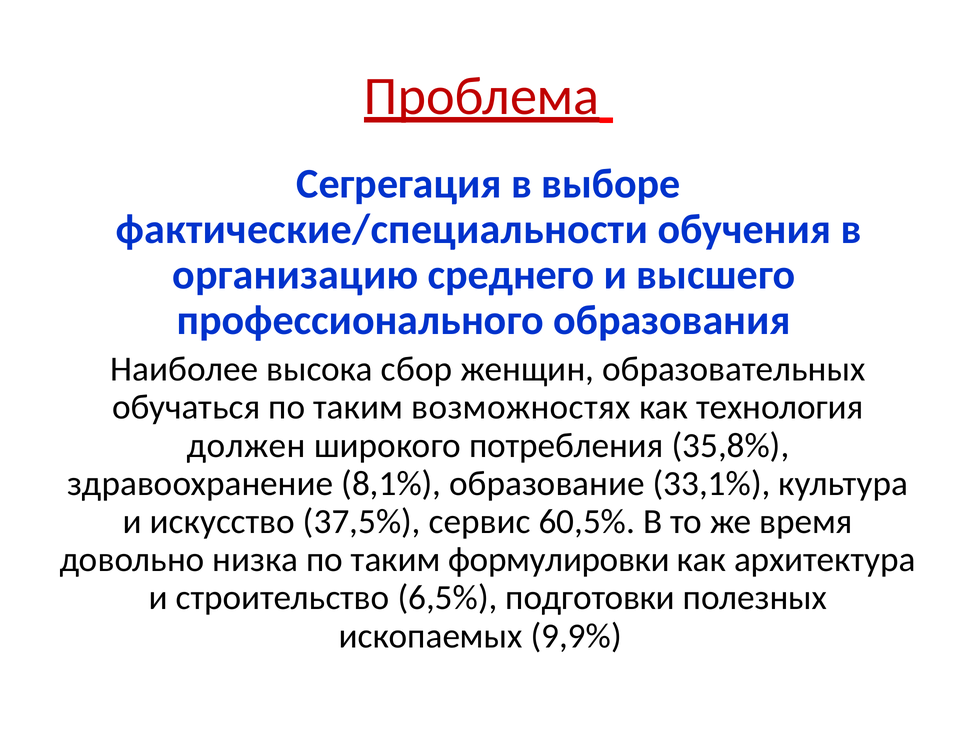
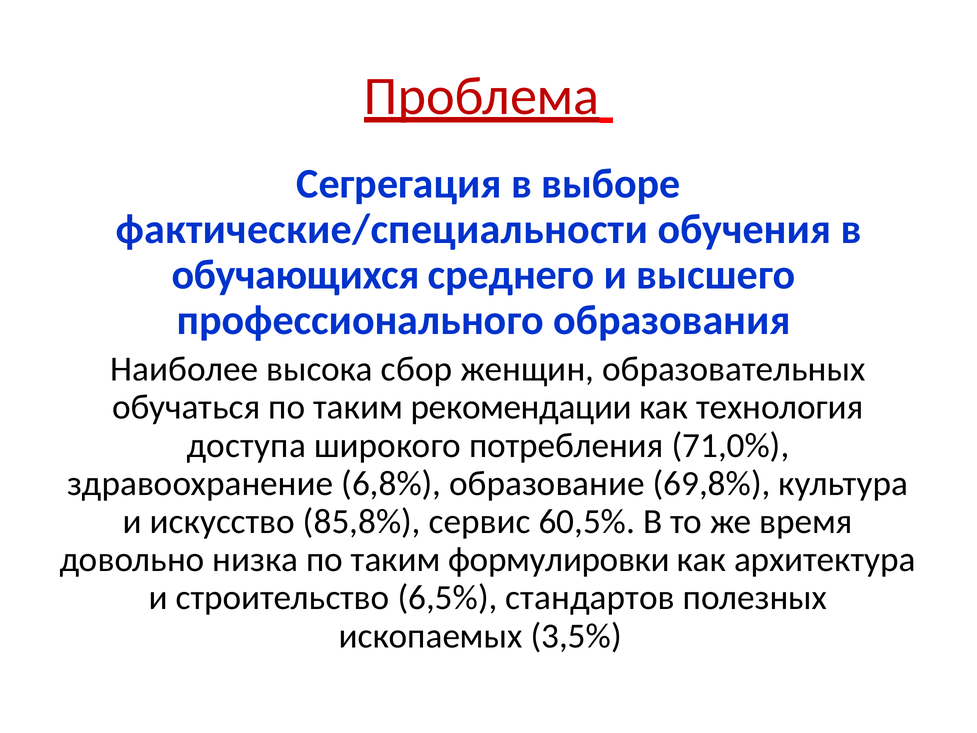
организацию: организацию -> обучающихся (296, 275)
возможностях: возможностях -> рекомендации (521, 407)
должен: должен -> доступа (246, 445)
35,8%: 35,8% -> 71,0% (731, 445)
8,1%: 8,1% -> 6,8% (391, 483)
33,1%: 33,1% -> 69,8% (712, 483)
37,5%: 37,5% -> 85,8% (362, 521)
подготовки: подготовки -> стандартов (590, 598)
9,9%: 9,9% -> 3,5% (576, 636)
